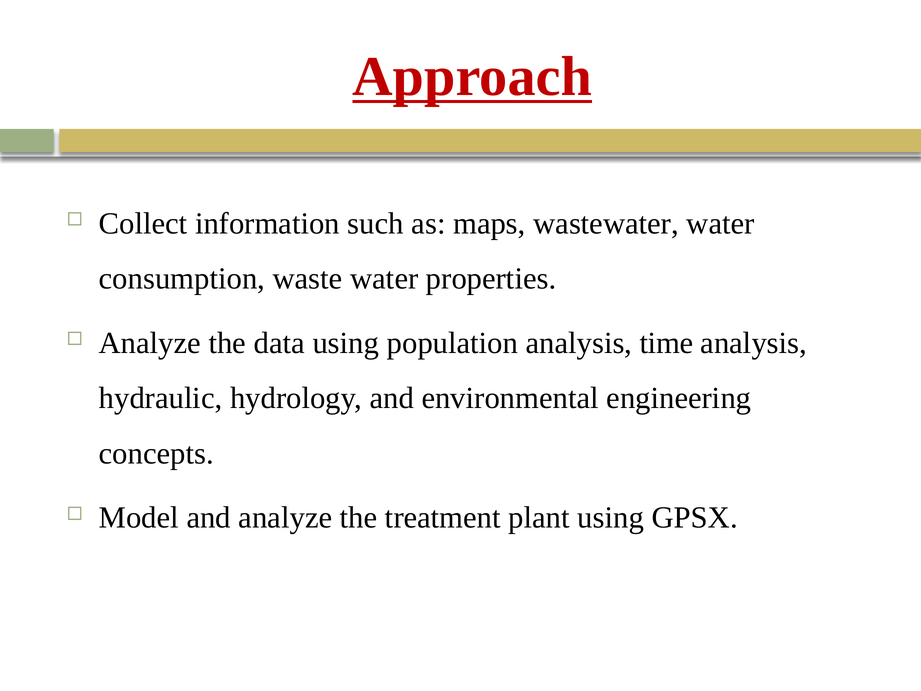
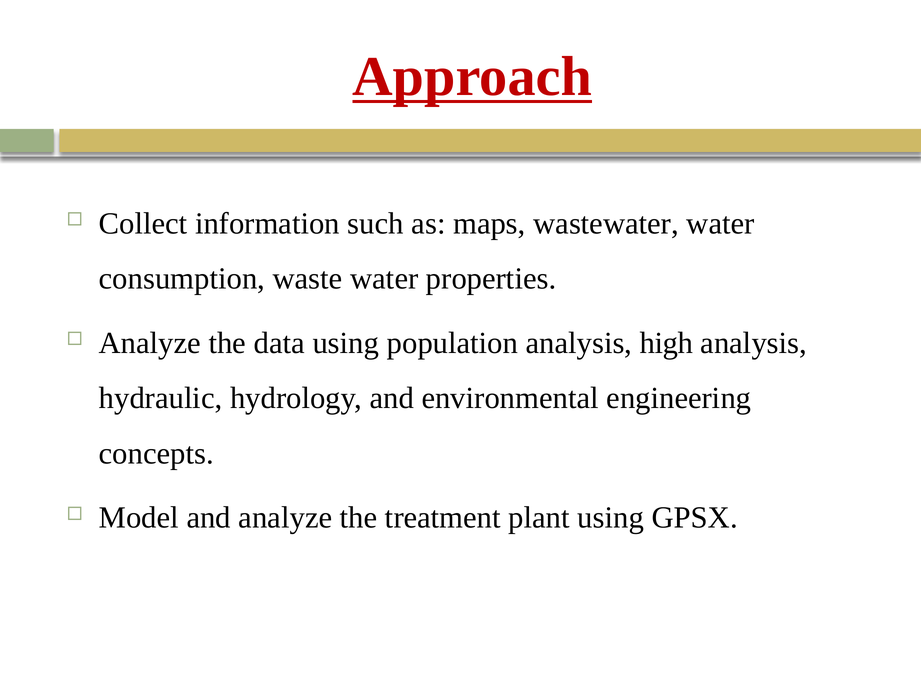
time: time -> high (666, 343)
